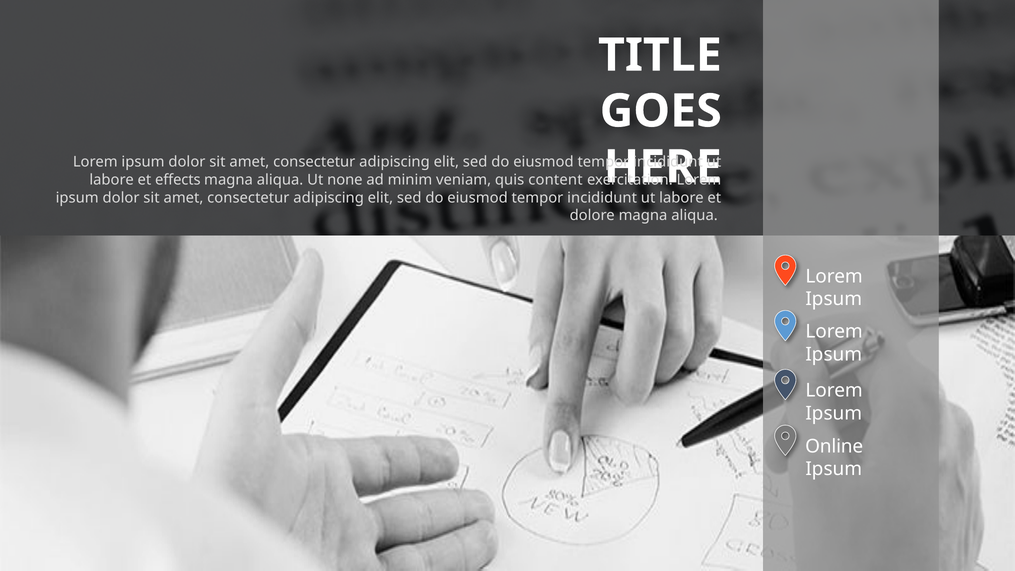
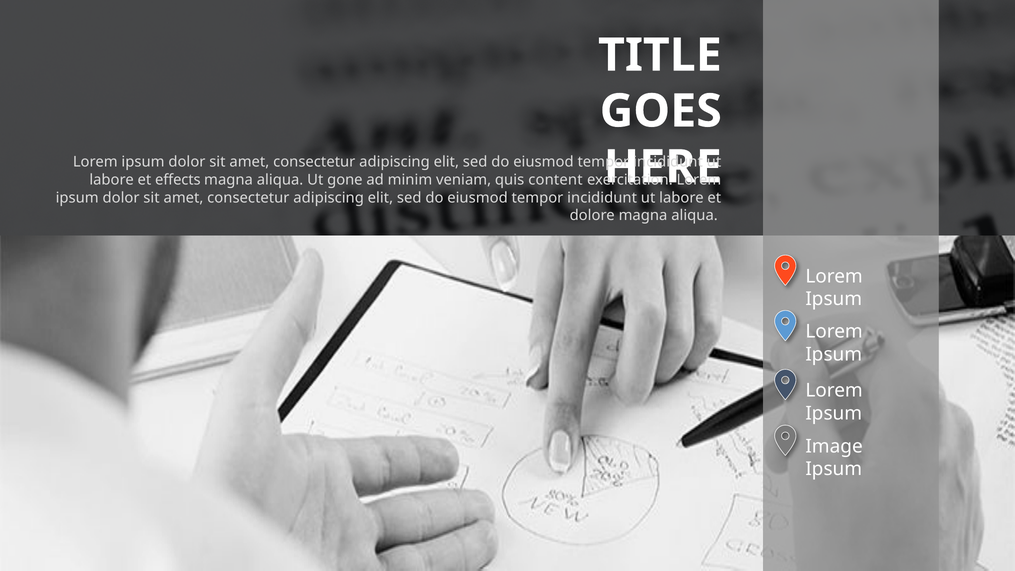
none: none -> gone (345, 180)
Online: Online -> Image (834, 446)
